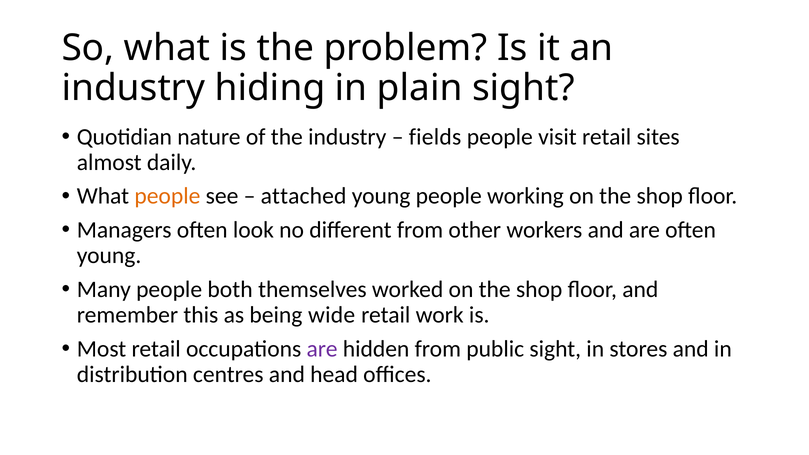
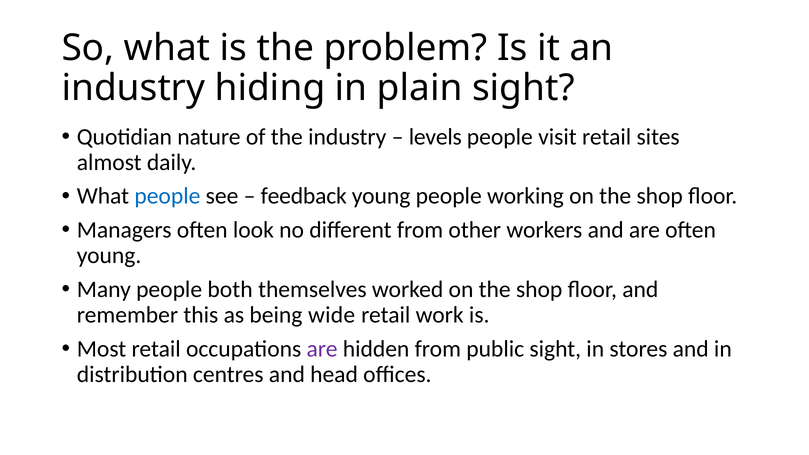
fields: fields -> levels (435, 137)
people colour: orange -> blue (167, 196)
attached: attached -> feedback (304, 196)
